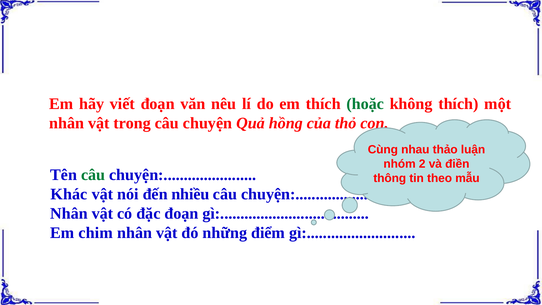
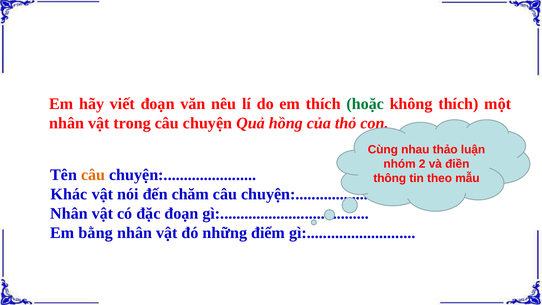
câu colour: green -> orange (93, 175)
nhiều: nhiều -> chăm (190, 194)
chim: chim -> bằng (96, 233)
